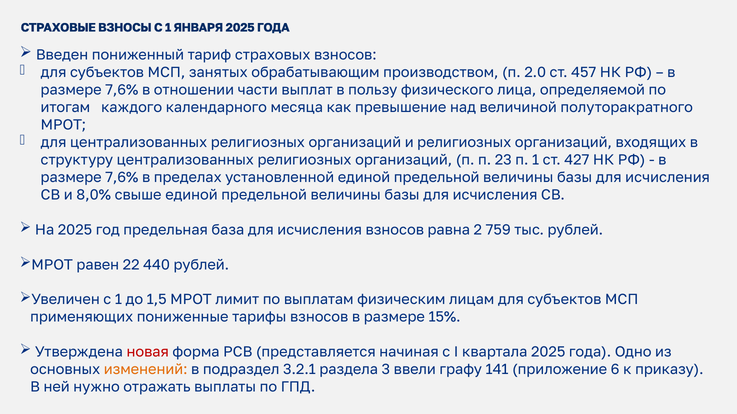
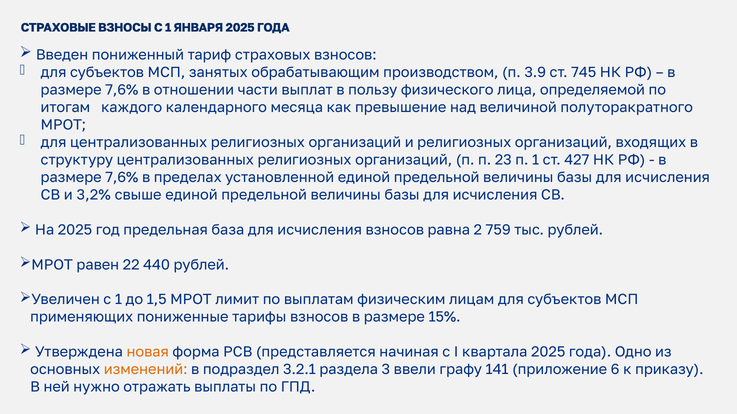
2.0: 2.0 -> 3.9 (535, 73)
457: 457 -> 745 (584, 73)
8,0%: 8,0% -> 3,2% (94, 195)
новая colour: red -> orange (148, 353)
